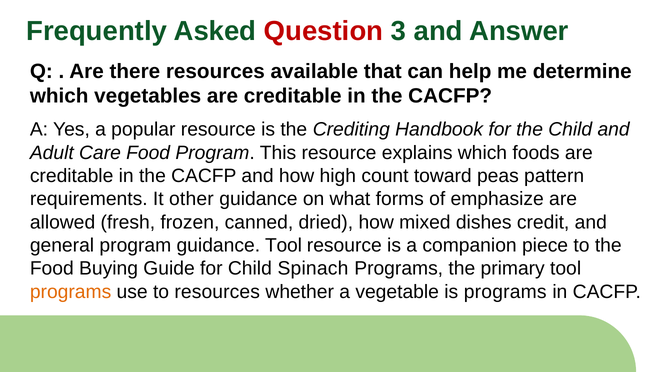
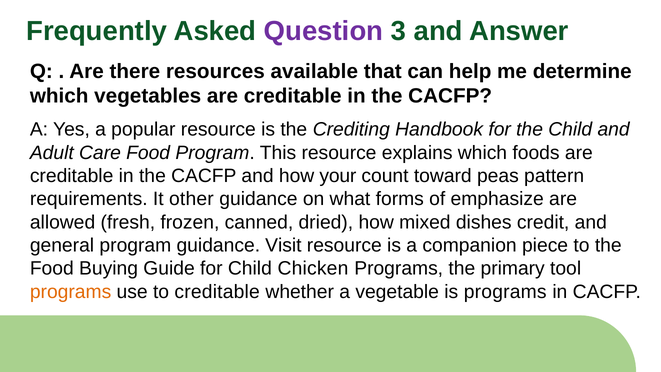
Question colour: red -> purple (324, 31)
high: high -> your (338, 176)
guidance Tool: Tool -> Visit (283, 245)
Spinach: Spinach -> Chicken (313, 268)
to resources: resources -> creditable (217, 292)
